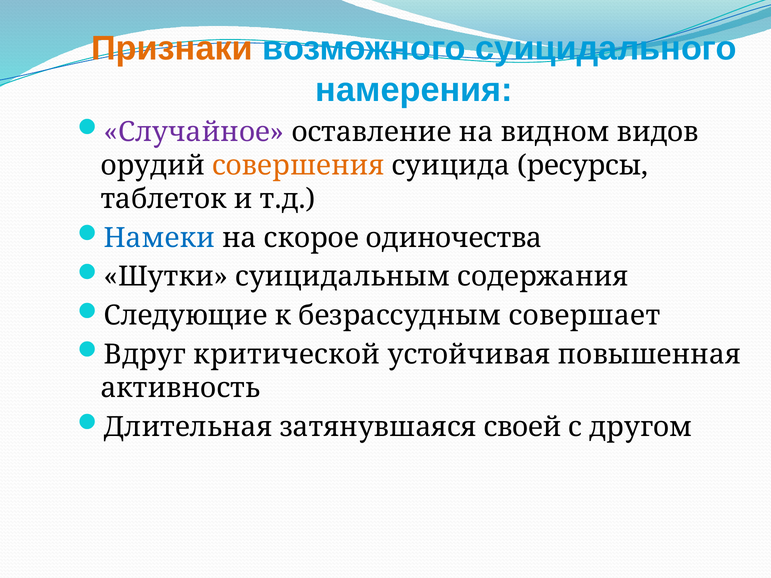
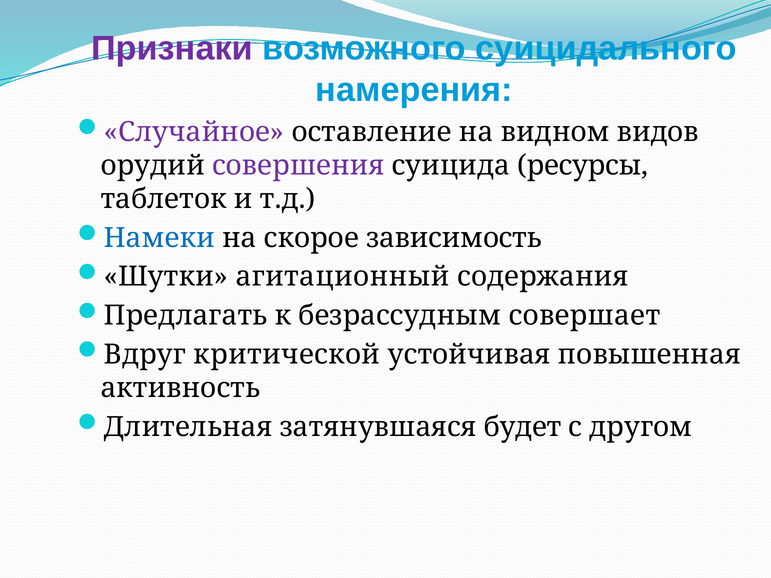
Признаки colour: orange -> purple (172, 49)
совершения colour: orange -> purple (298, 166)
одиночества: одиночества -> зависимость (454, 238)
суицидальным: суицидальным -> агитационный (343, 277)
Следующие: Следующие -> Предлагать (186, 316)
своей: своей -> будет (523, 427)
